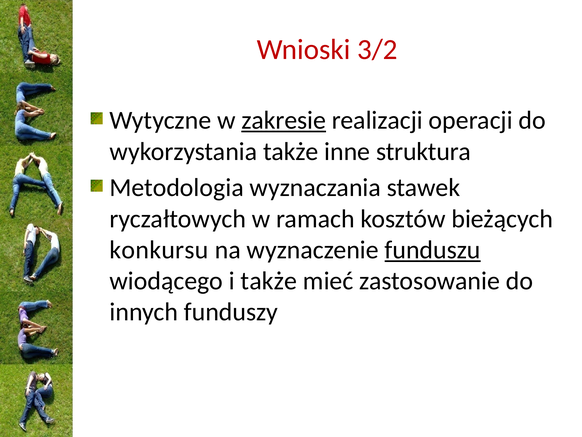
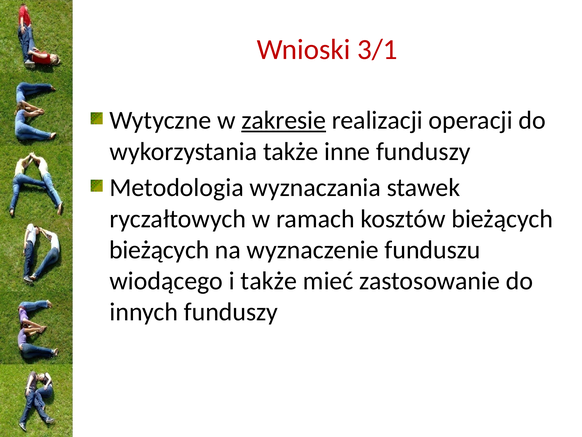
3/2: 3/2 -> 3/1 (377, 49)
inne struktura: struktura -> funduszy (423, 151)
konkursu: konkursu -> bieżących (159, 250)
funduszu underline: present -> none (433, 250)
